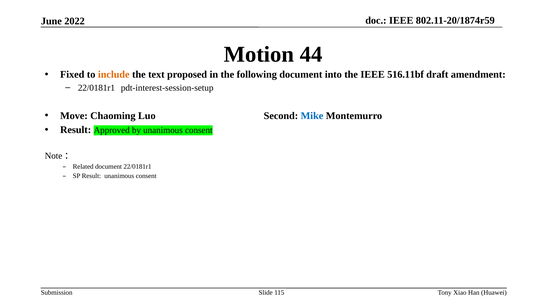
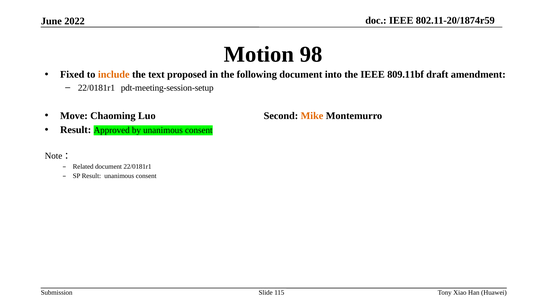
44: 44 -> 98 (311, 55)
516.11bf: 516.11bf -> 809.11bf (406, 75)
pdt-interest-session-setup: pdt-interest-session-setup -> pdt-meeting-session-setup (167, 88)
Mike colour: blue -> orange (312, 116)
